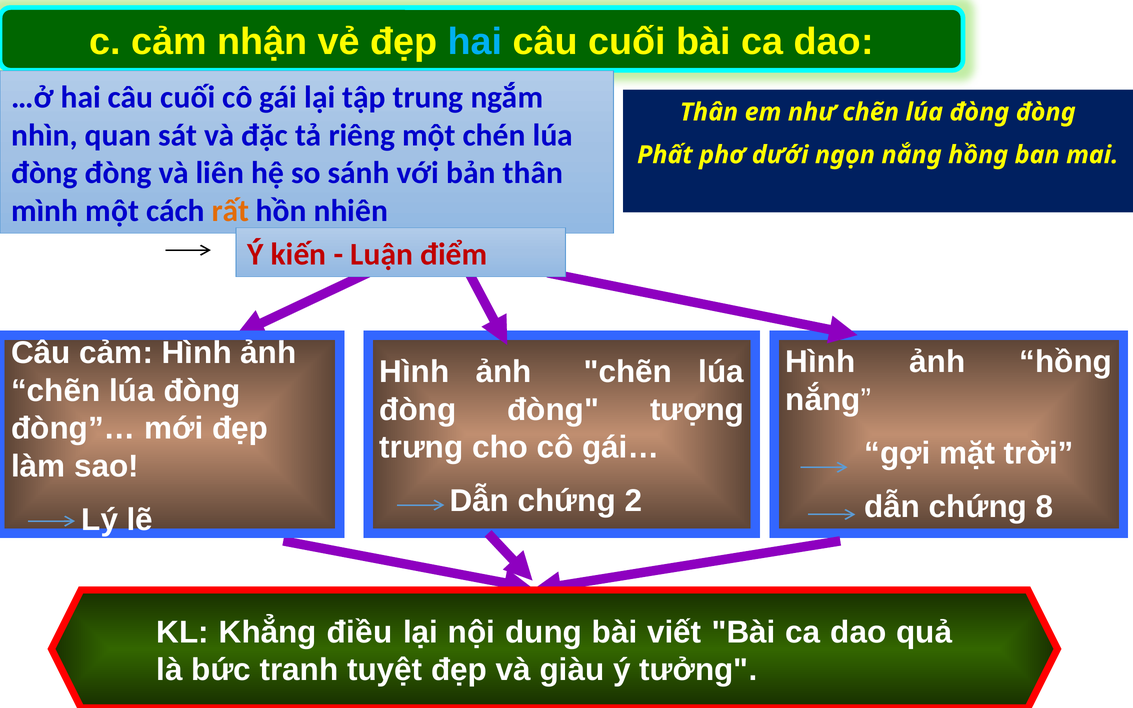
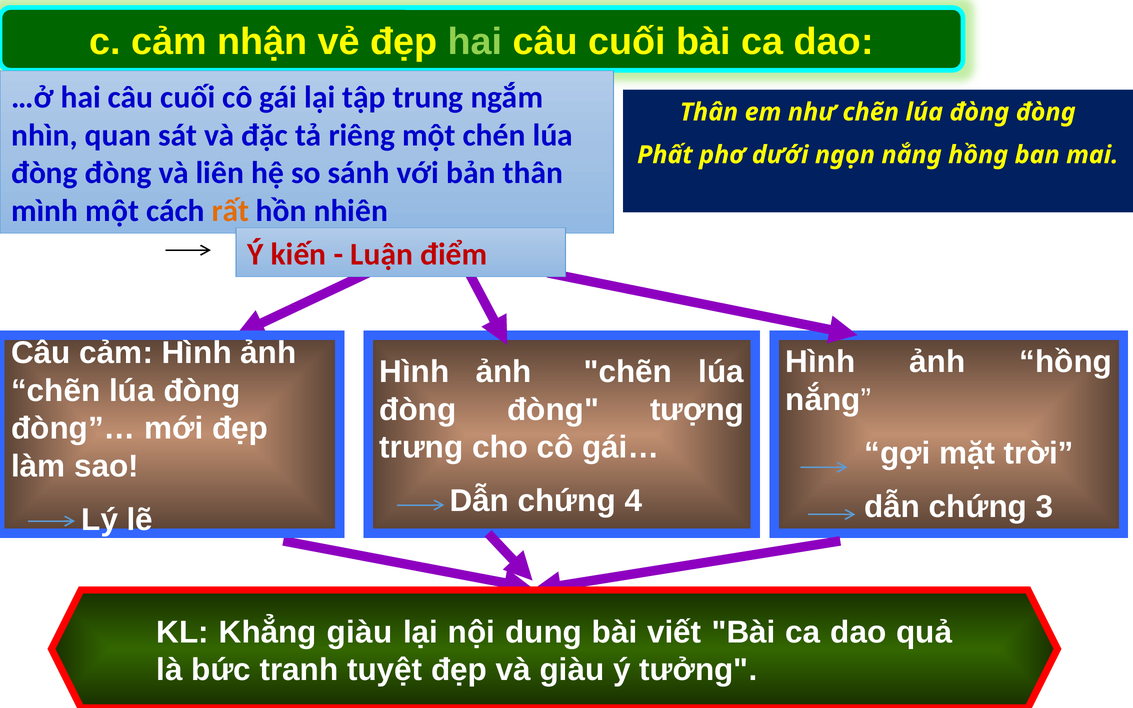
hai colour: light blue -> light green (475, 42)
2: 2 -> 4 (633, 501)
8: 8 -> 3 (1044, 507)
Khẳng điều: điều -> giàu (360, 632)
